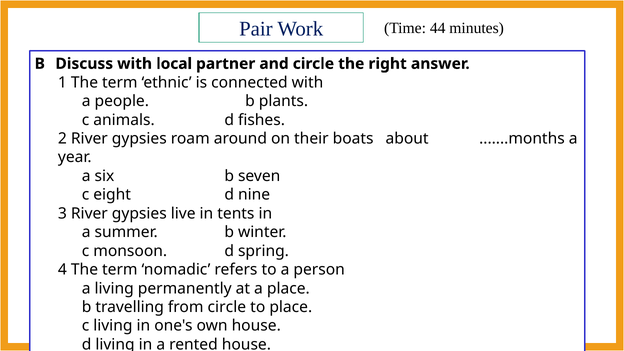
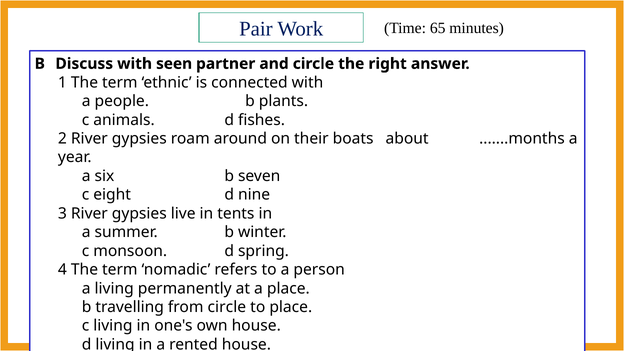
44: 44 -> 65 (438, 28)
local: local -> seen (174, 64)
